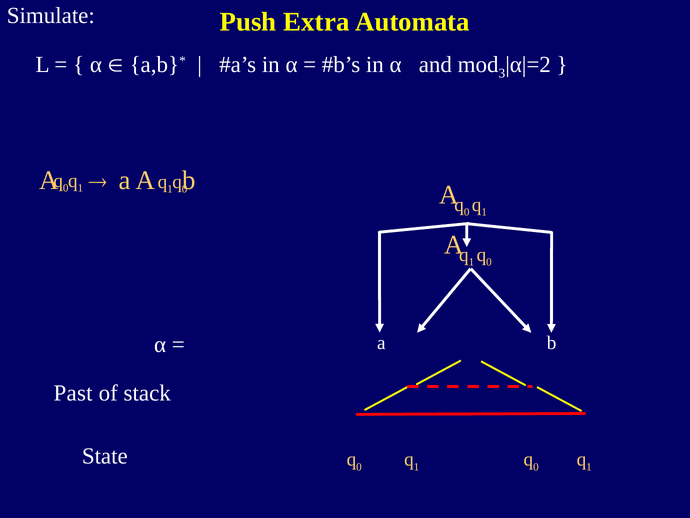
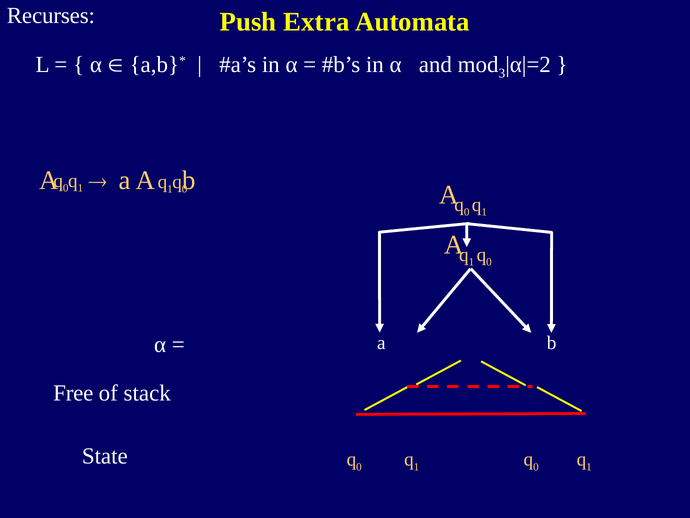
Simulate: Simulate -> Recurses (51, 16)
Past: Past -> Free (73, 393)
